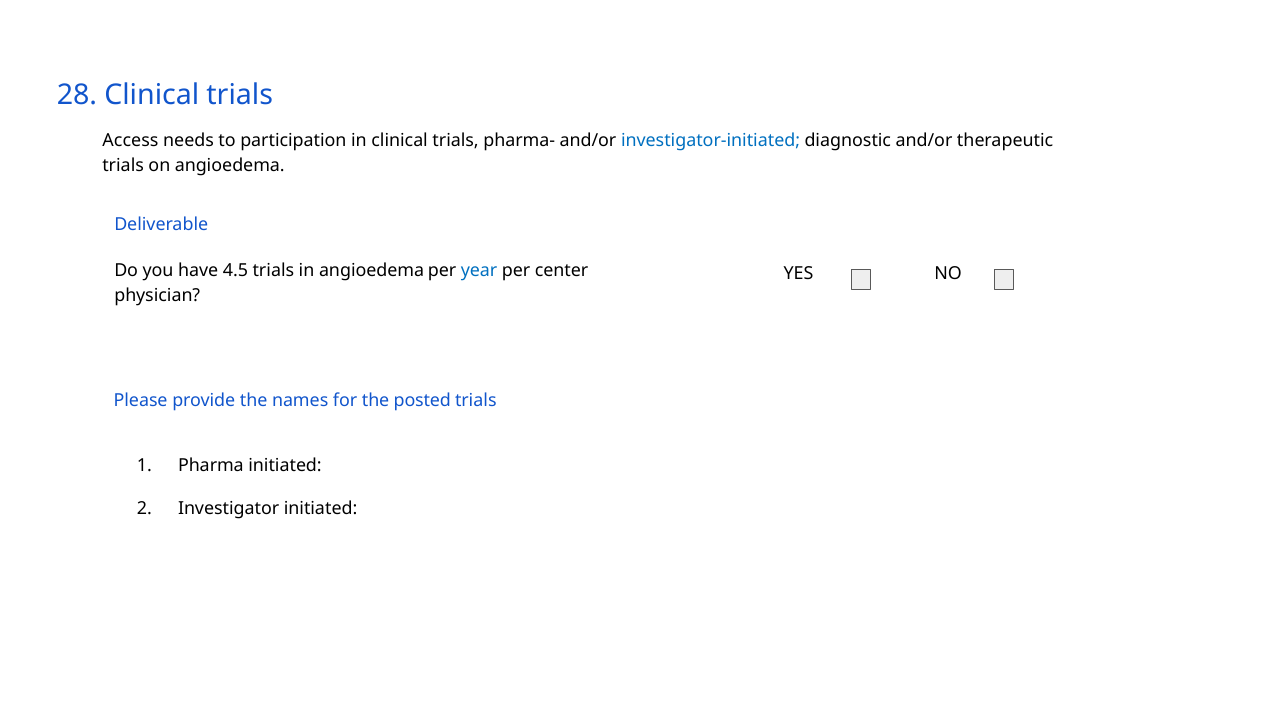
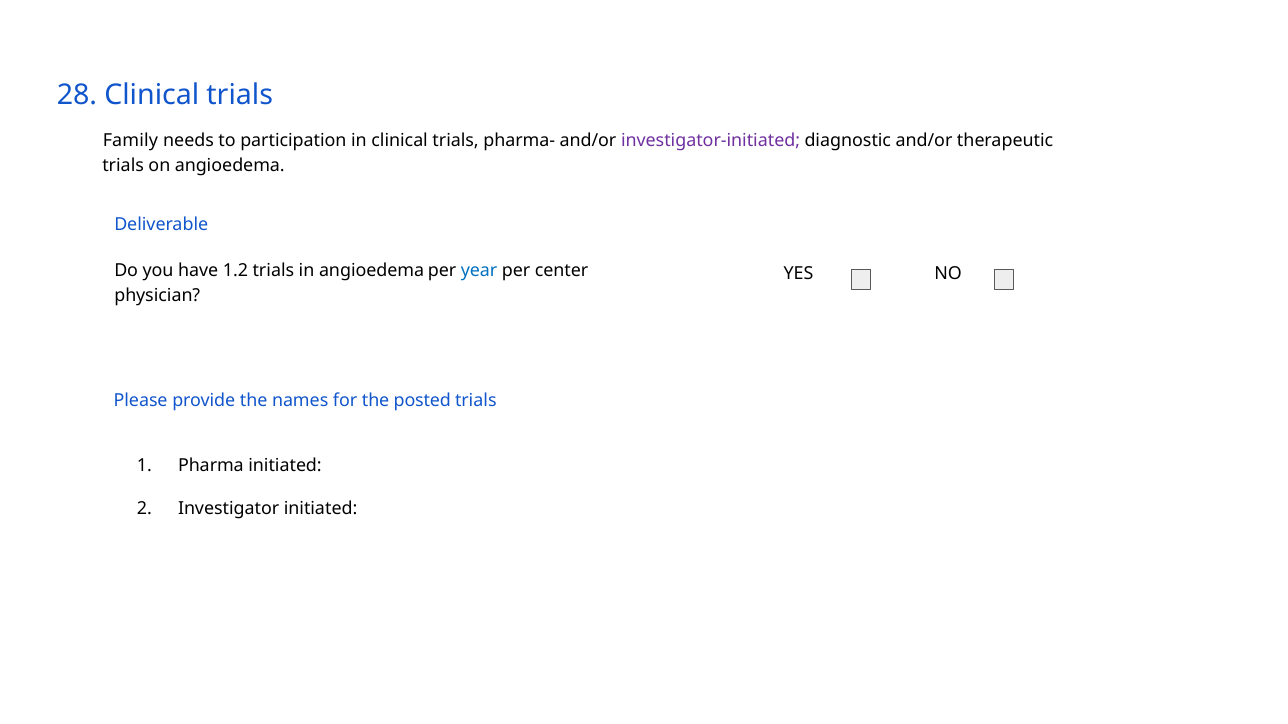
Access: Access -> Family (130, 141)
investigator-initiated colour: blue -> purple (711, 141)
4.5: 4.5 -> 1.2 (236, 271)
